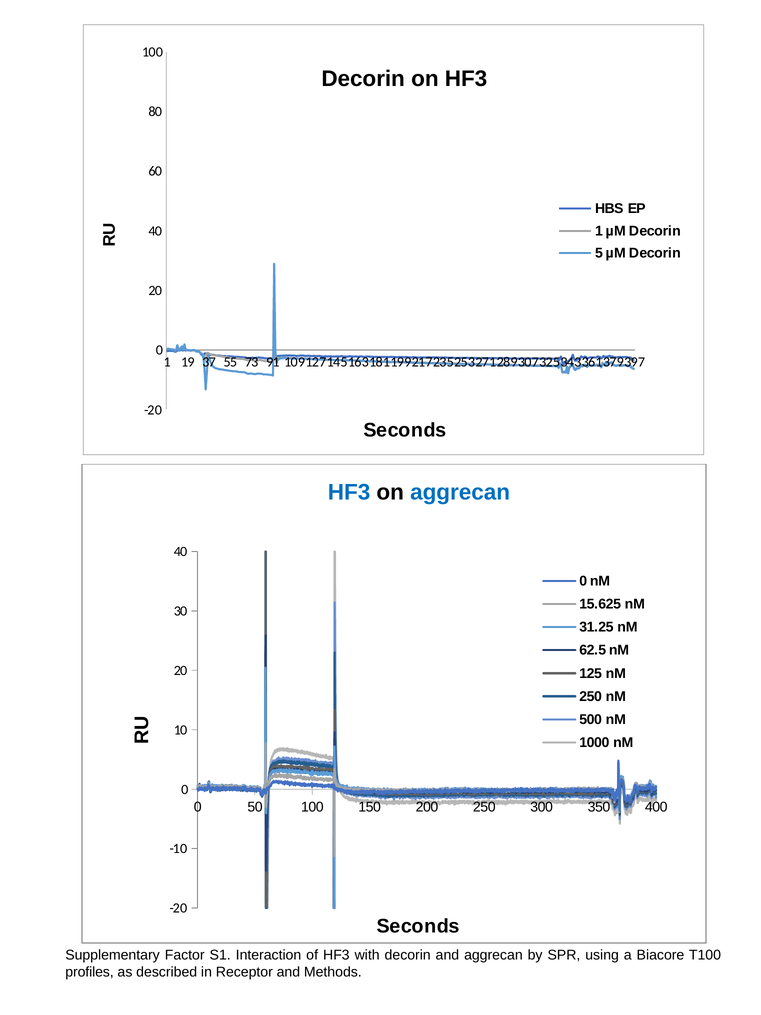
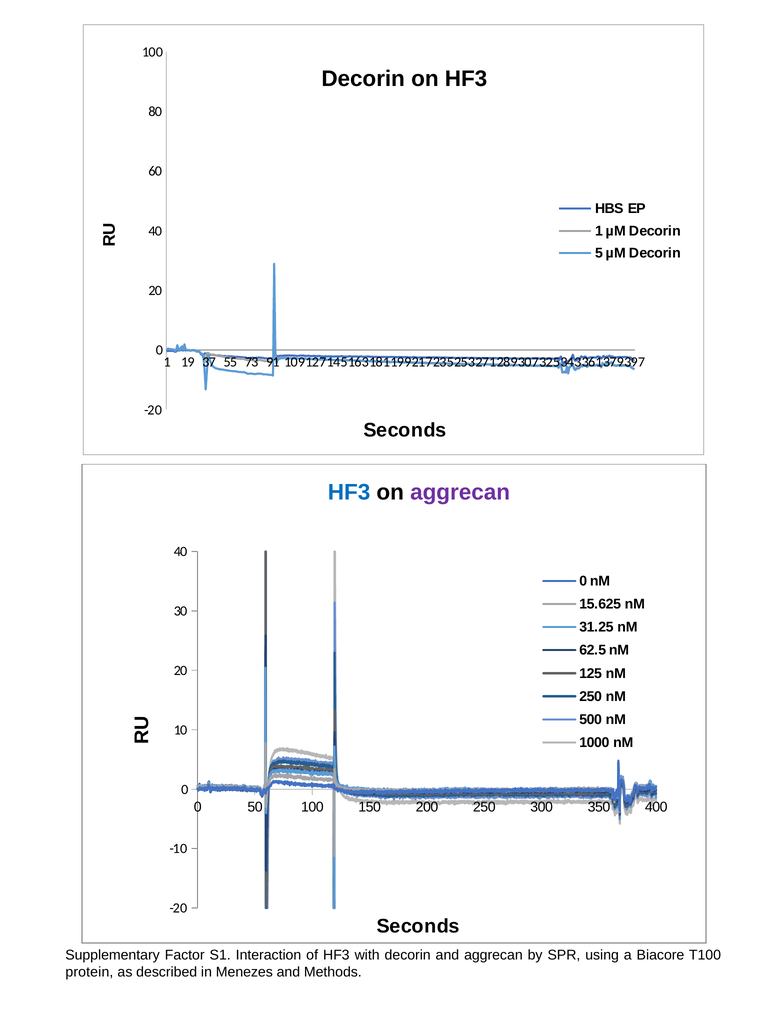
aggrecan colour: blue -> purple (460, 492)
profiles: profiles -> protein (89, 972)
Receptor: Receptor -> Menezes (244, 972)
